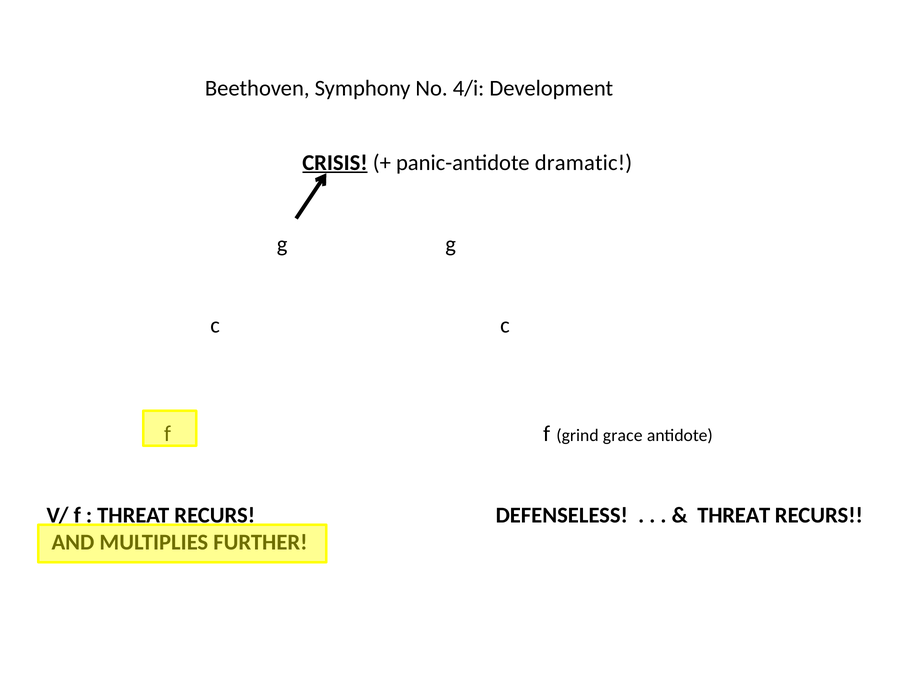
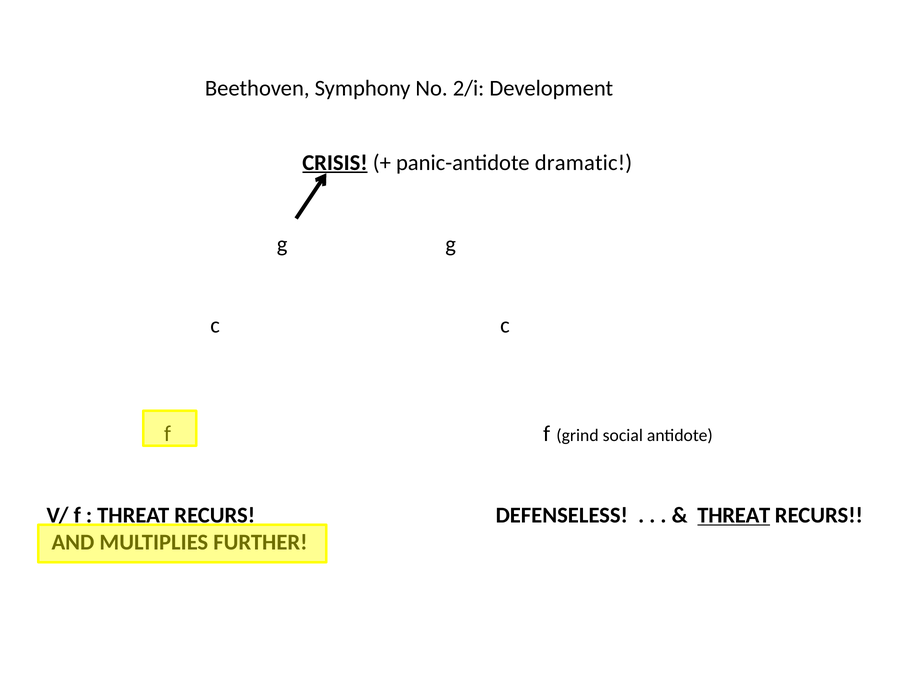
4/i: 4/i -> 2/i (469, 89)
grace: grace -> social (623, 436)
THREAT underline: none -> present (734, 516)
